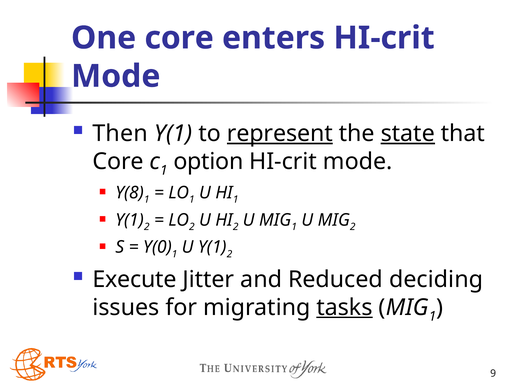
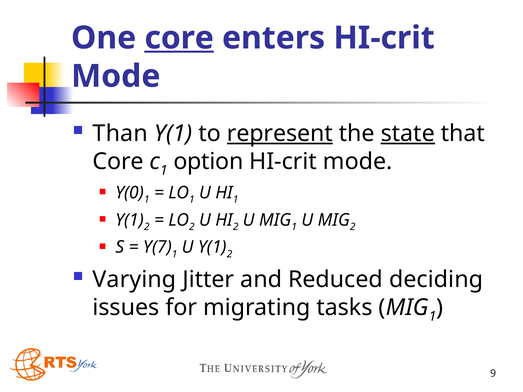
core underline: none -> present (179, 38)
Then: Then -> Than (120, 134)
Y(8: Y(8 -> Y(0 (130, 193)
Y(0: Y(0 -> Y(7 (157, 247)
Execute: Execute -> Varying (134, 280)
tasks underline: present -> none (344, 308)
